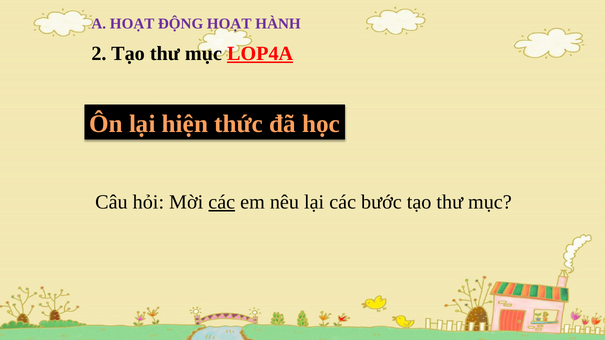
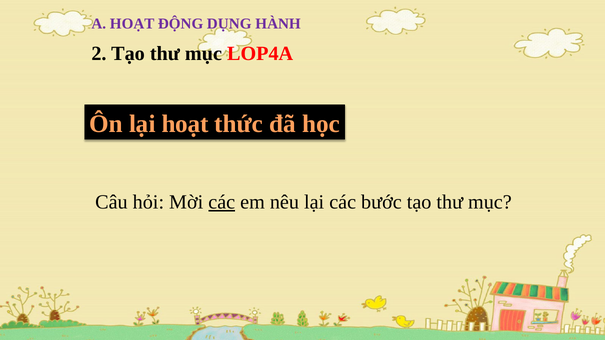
ĐỘNG HOẠT: HOẠT -> DỤNG (229, 24)
LOP4A underline: present -> none (260, 54)
lại hiện: hiện -> hoạt (185, 124)
